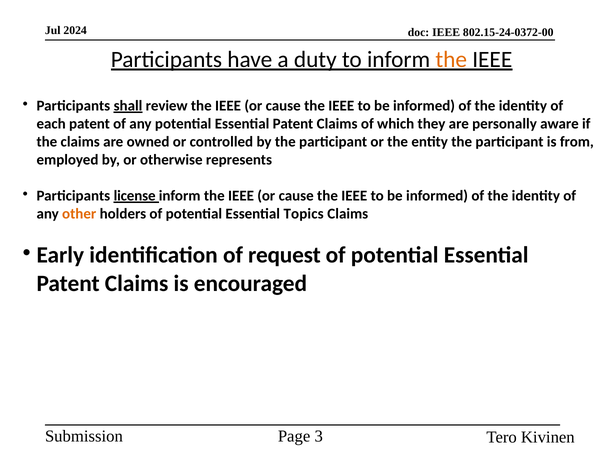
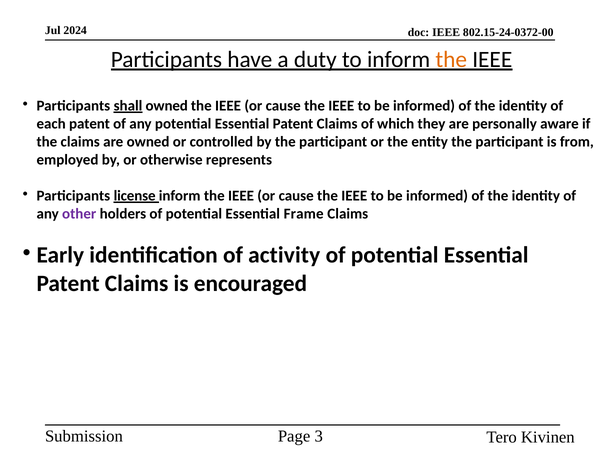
shall review: review -> owned (167, 106)
other colour: orange -> purple (79, 214)
Topics: Topics -> Frame (304, 214)
request: request -> activity (284, 255)
